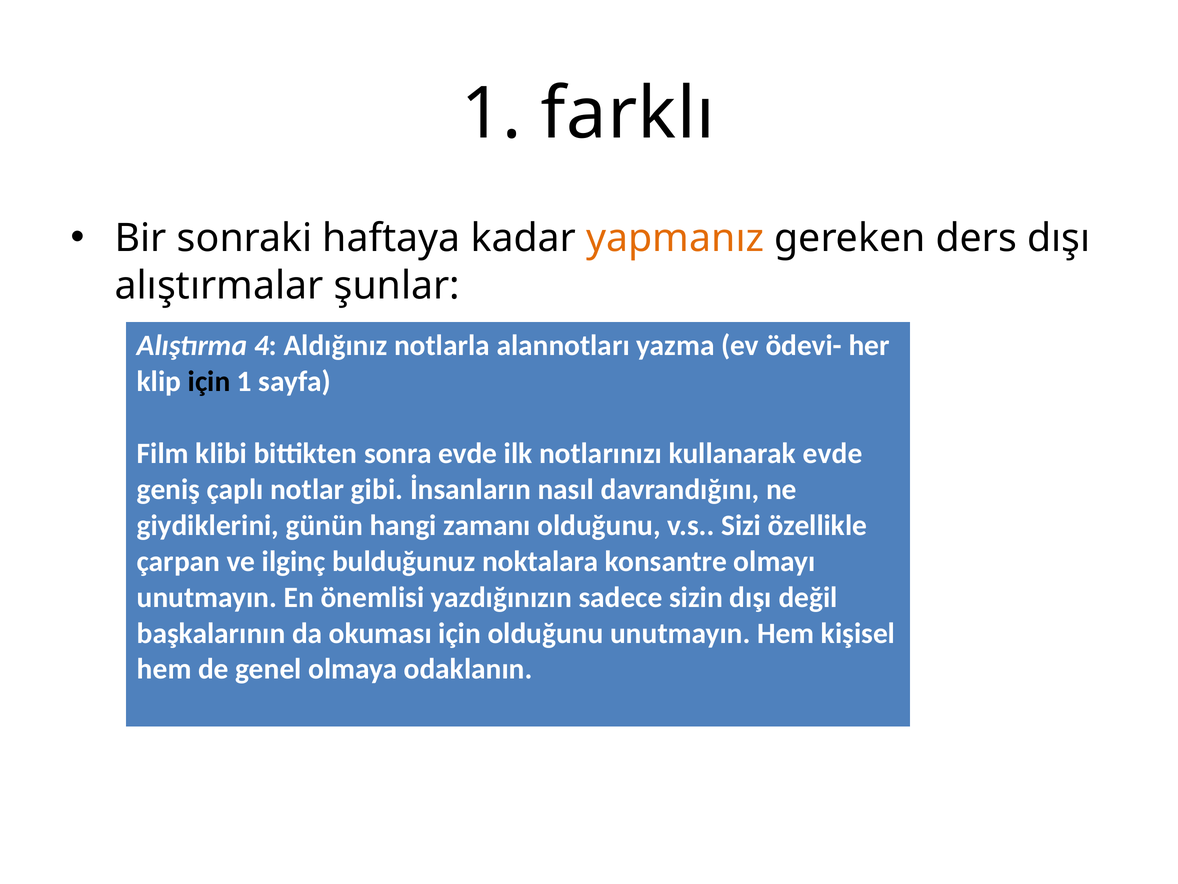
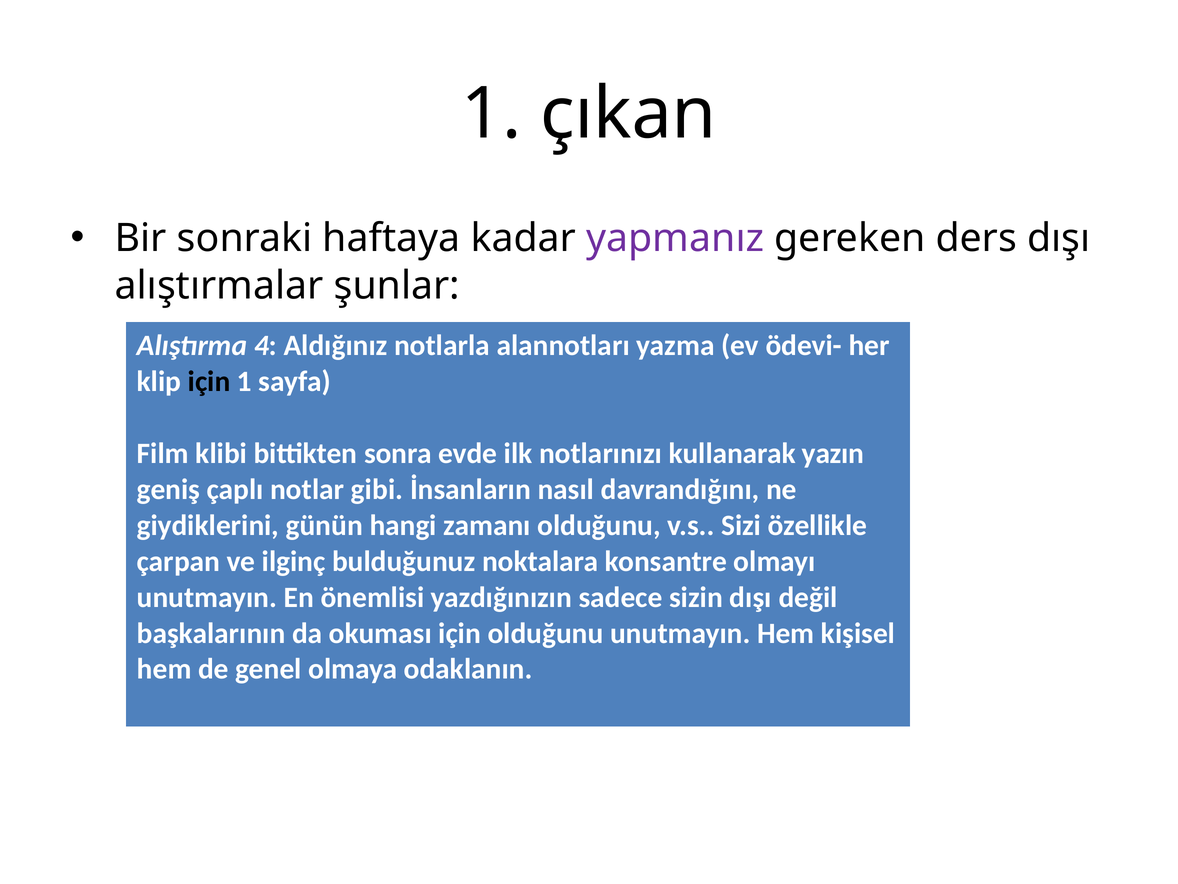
farklı: farklı -> çıkan (628, 114)
yapmanız colour: orange -> purple (675, 238)
kullanarak evde: evde -> yazın (833, 453)
